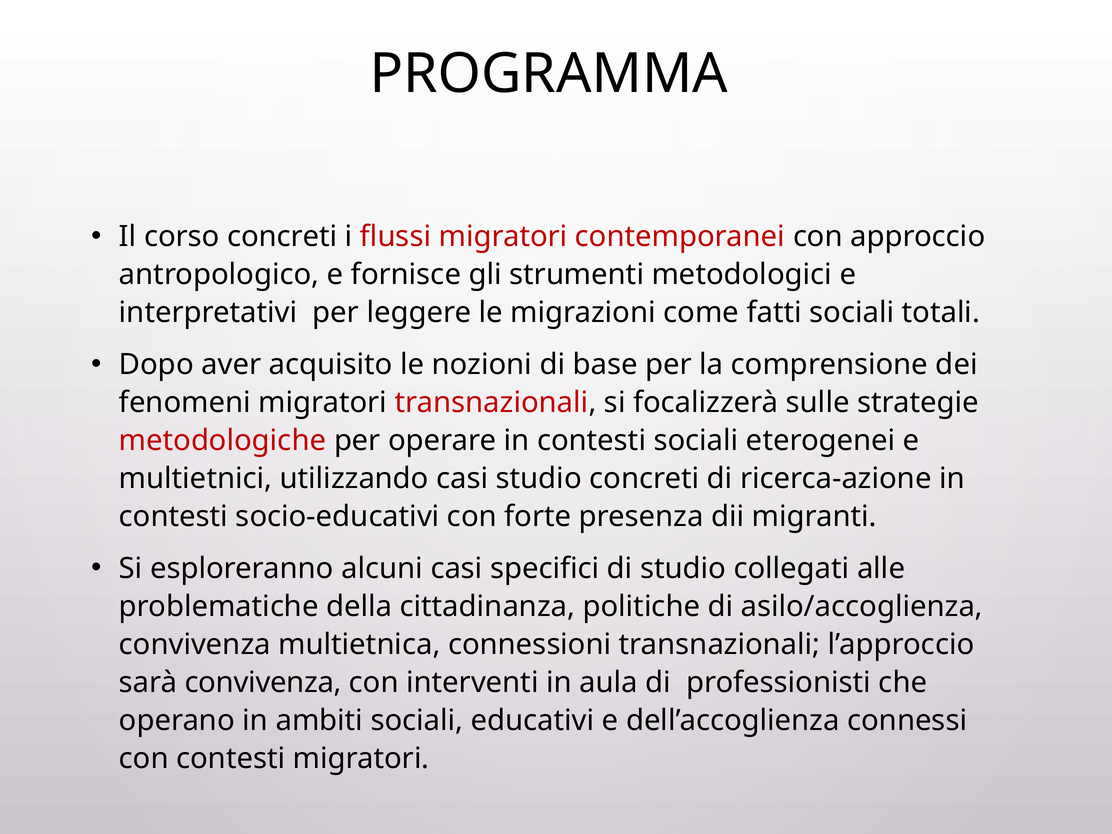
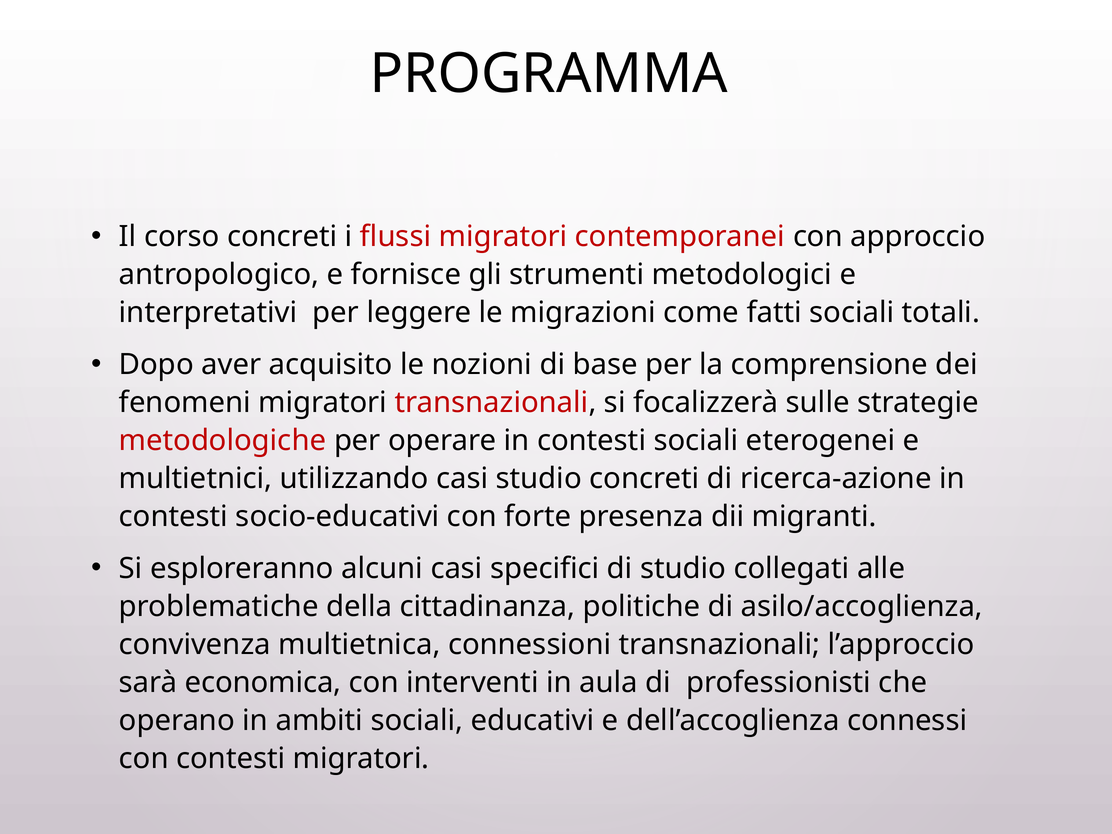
sarà convivenza: convivenza -> economica (263, 682)
